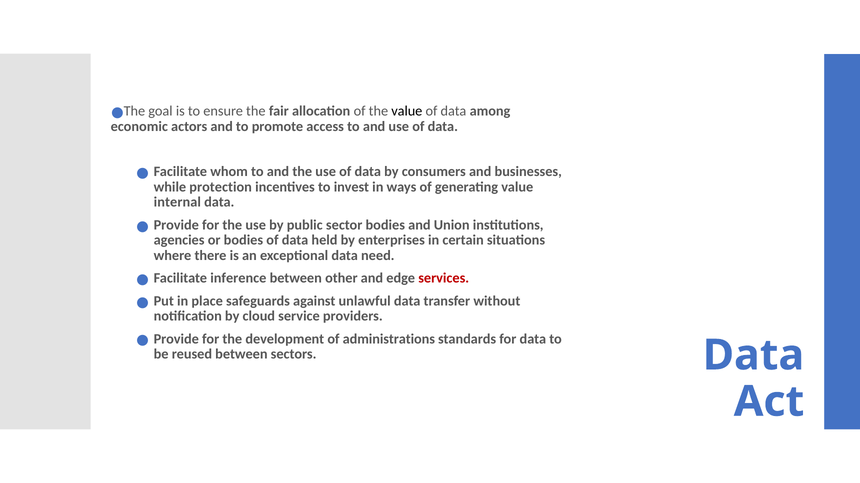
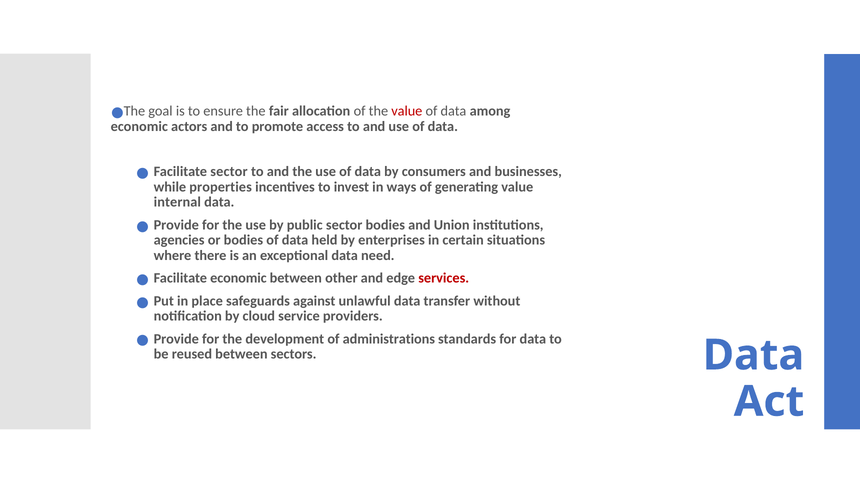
value colour: black -> red (407, 111)
Facilitate whom: whom -> sector (229, 172)
protection: protection -> properties (221, 187)
Facilitate inference: inference -> economic (238, 279)
